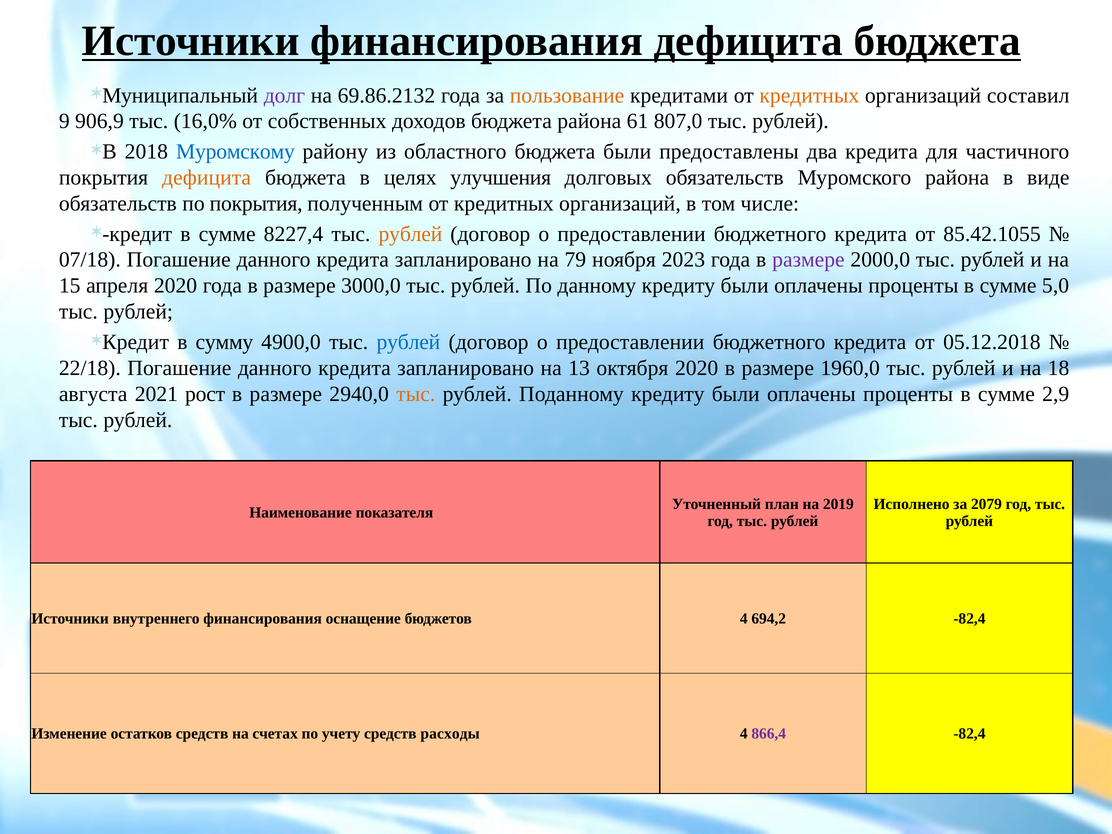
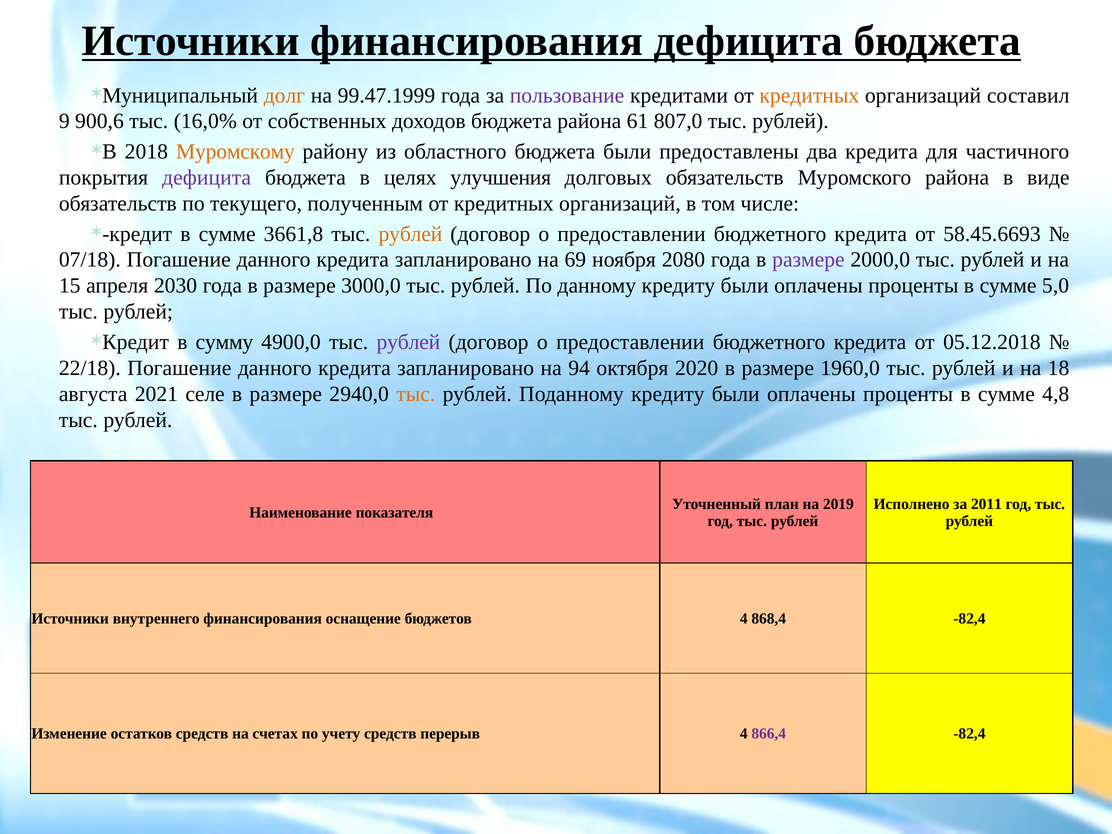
долг colour: purple -> orange (284, 95)
69.86.2132: 69.86.2132 -> 99.47.1999 (386, 95)
пользование colour: orange -> purple (567, 95)
906,9: 906,9 -> 900,6 (99, 121)
Муромскому colour: blue -> orange (235, 152)
дефицита colour: orange -> purple (207, 178)
по покрытия: покрытия -> текущего (256, 204)
8227,4: 8227,4 -> 3661,8 (294, 234)
85.42.1055: 85.42.1055 -> 58.45.6693 (992, 234)
79: 79 -> 69 (575, 260)
2023: 2023 -> 2080 (683, 260)
апреля 2020: 2020 -> 2030 (176, 286)
рублей colour: blue -> purple (408, 342)
13: 13 -> 94 (579, 368)
рост: рост -> селе (205, 394)
2,9: 2,9 -> 4,8 (1056, 394)
2079: 2079 -> 2011 (986, 504)
694,2: 694,2 -> 868,4 (769, 619)
расходы: расходы -> перерыв (450, 734)
